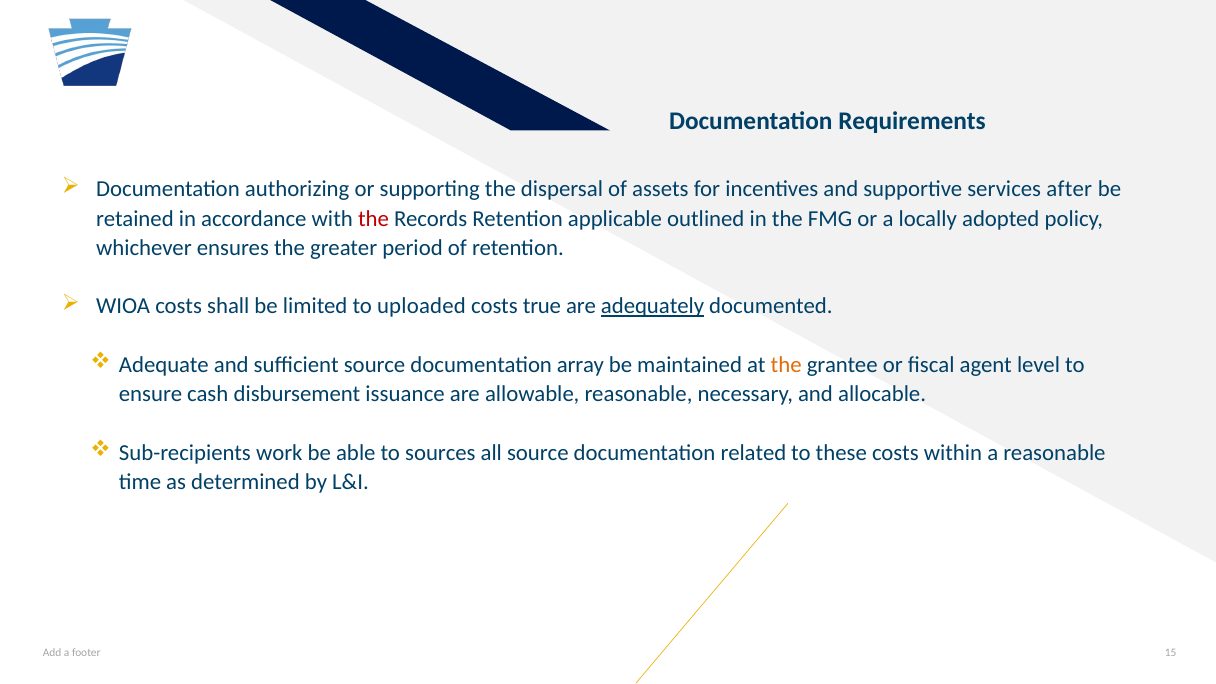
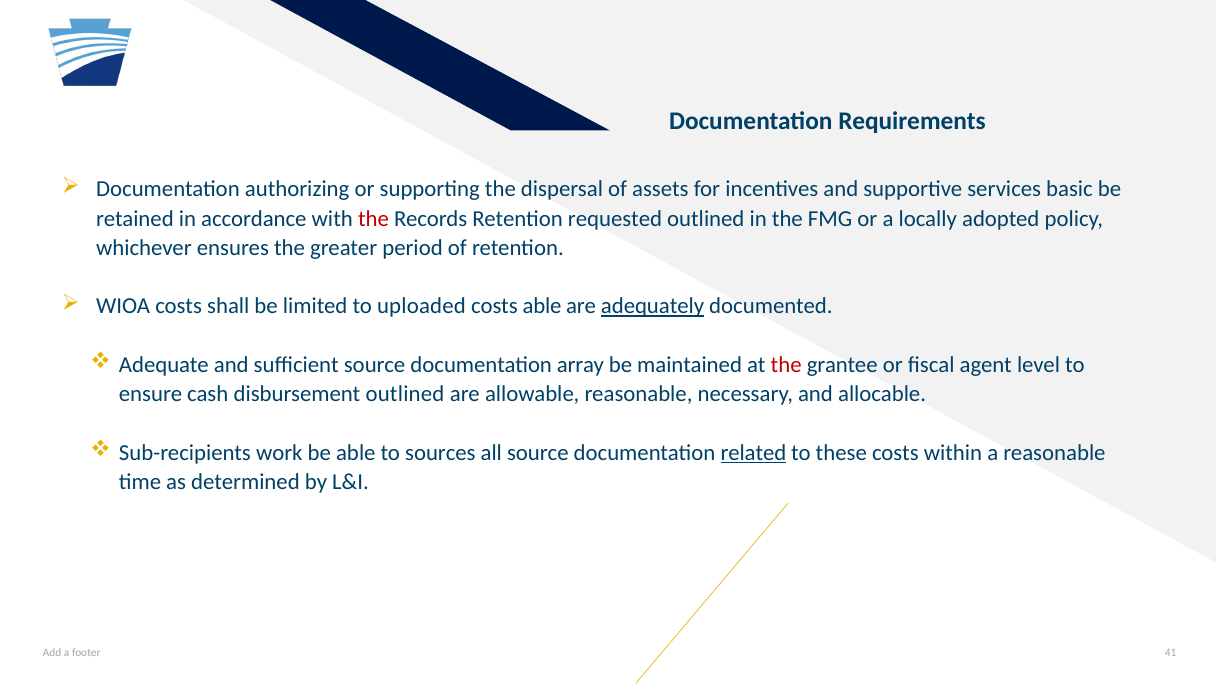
after: after -> basic (1069, 189)
applicable: applicable -> requested (615, 219)
costs true: true -> able (542, 306)
the colour: orange -> red (786, 365)
disbursement issuance: issuance -> outlined (405, 394)
related underline: none -> present (753, 453)
15: 15 -> 41 (1171, 653)
